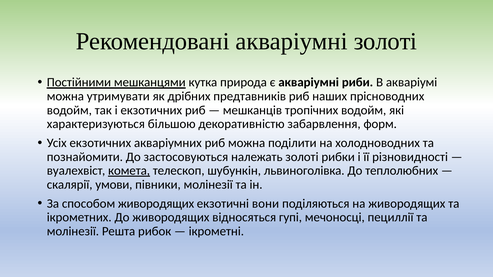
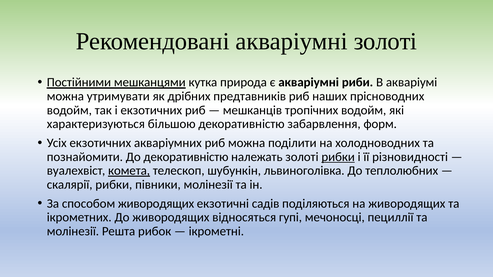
До застосовуються: застосовуються -> декоративнiстю (186, 157)
рибки underline: none -> present (338, 157)
скалярiї умови: умови -> рибки (114, 185)
вони: вони -> садiв (266, 204)
